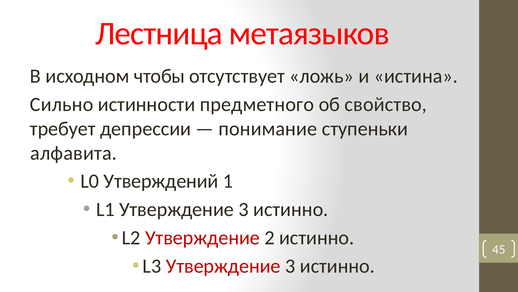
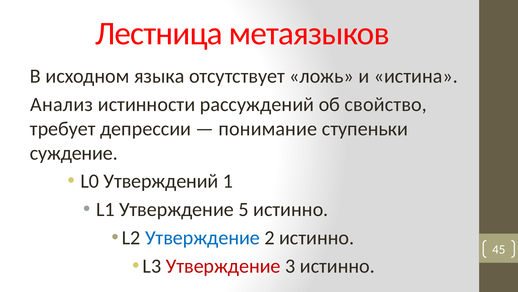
чтобы: чтобы -> языка (159, 76)
Сильно: Сильно -> Анализ (62, 104)
предметного: предметного -> рассуждений (257, 104)
алфавита: алфавита -> суждение (74, 153)
L1 Утверждение 3: 3 -> 5 (244, 209)
Утверждение colour: red -> blue (202, 237)
